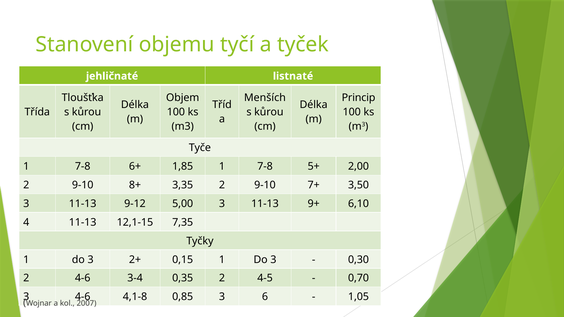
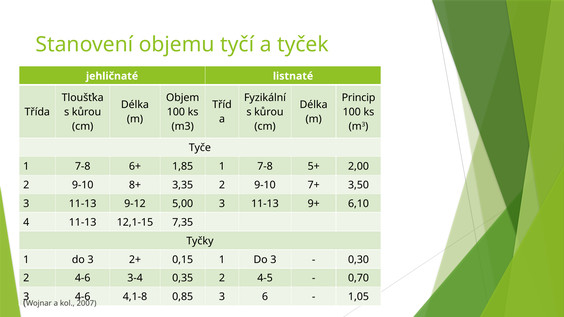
Menších: Menších -> Fyzikální (265, 98)
